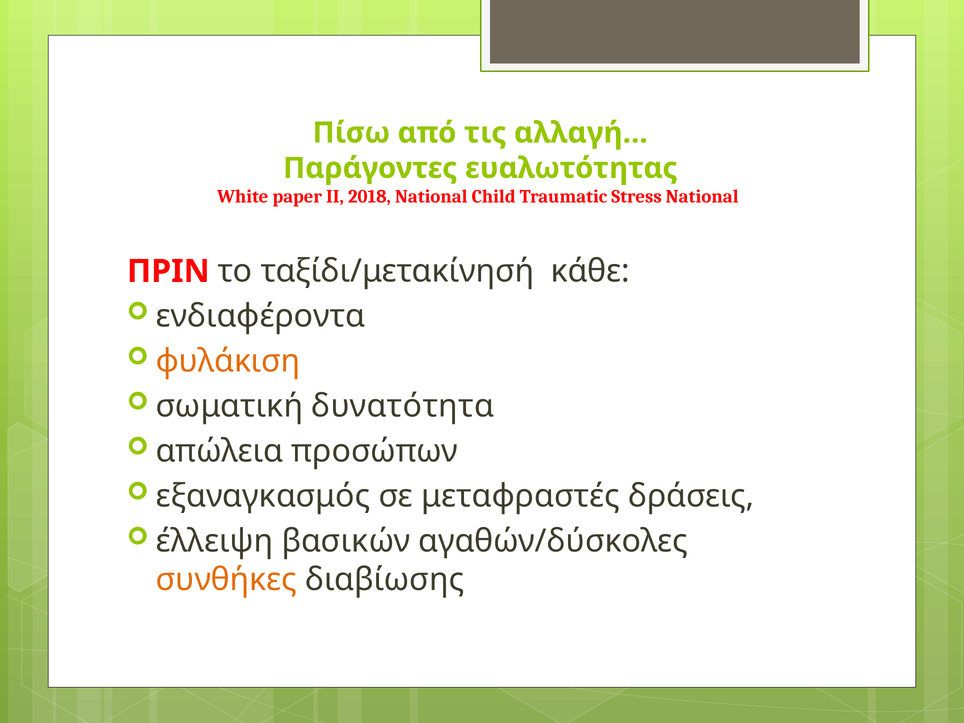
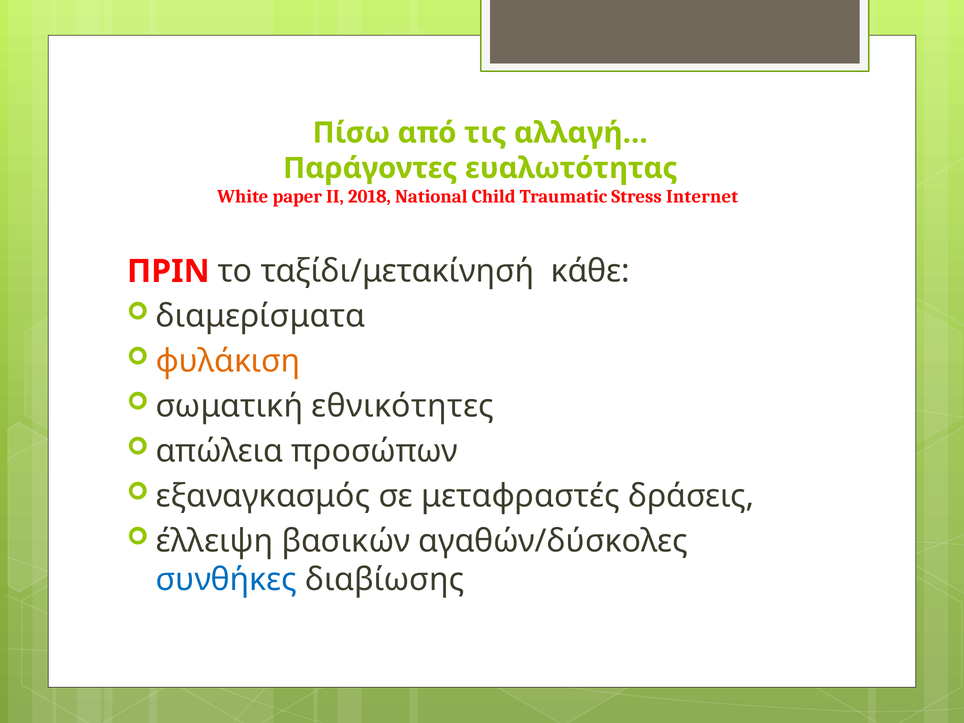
Stress National: National -> Internet (702, 196)
ενδιαφέροντα: ενδιαφέροντα -> διαμερίσματα (261, 316)
δυνατότητα: δυνατότητα -> εθνικότητες (403, 406)
συνθήκες colour: orange -> blue (226, 580)
